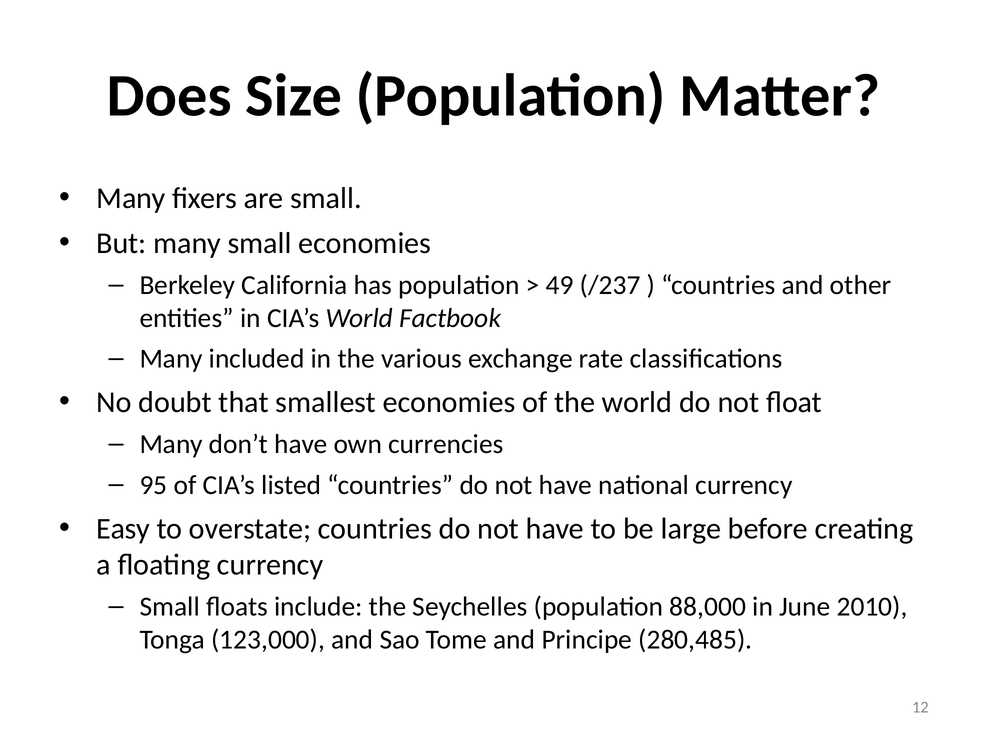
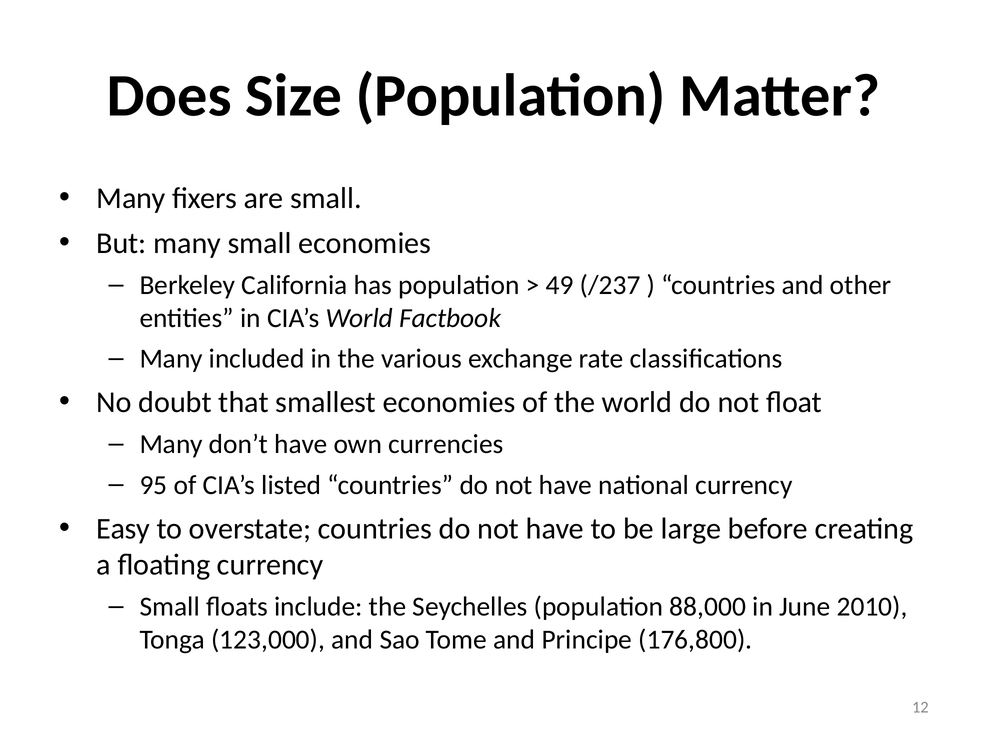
280,485: 280,485 -> 176,800 (695, 640)
